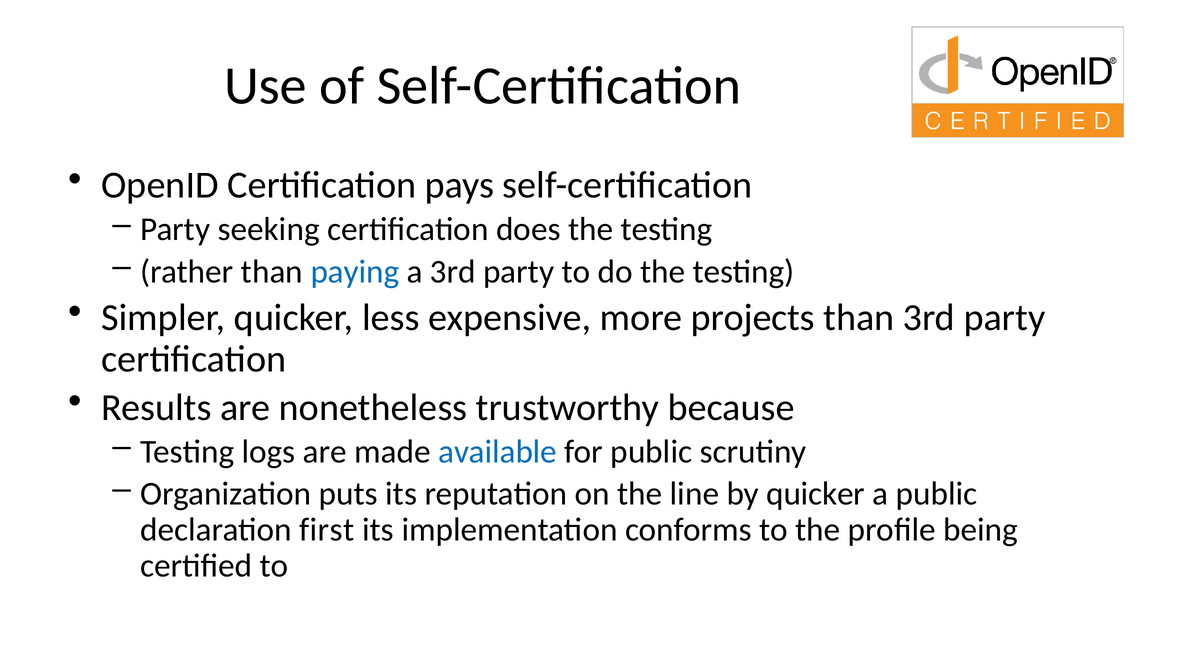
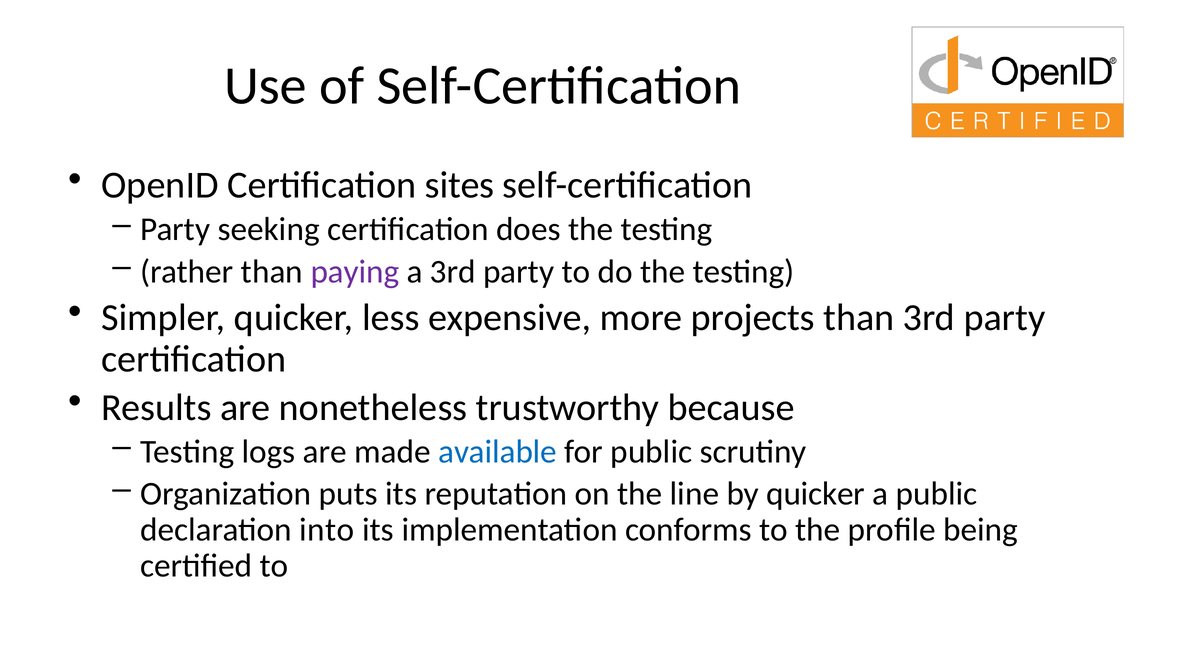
pays: pays -> sites (460, 185)
paying colour: blue -> purple (355, 272)
first: first -> into (327, 530)
